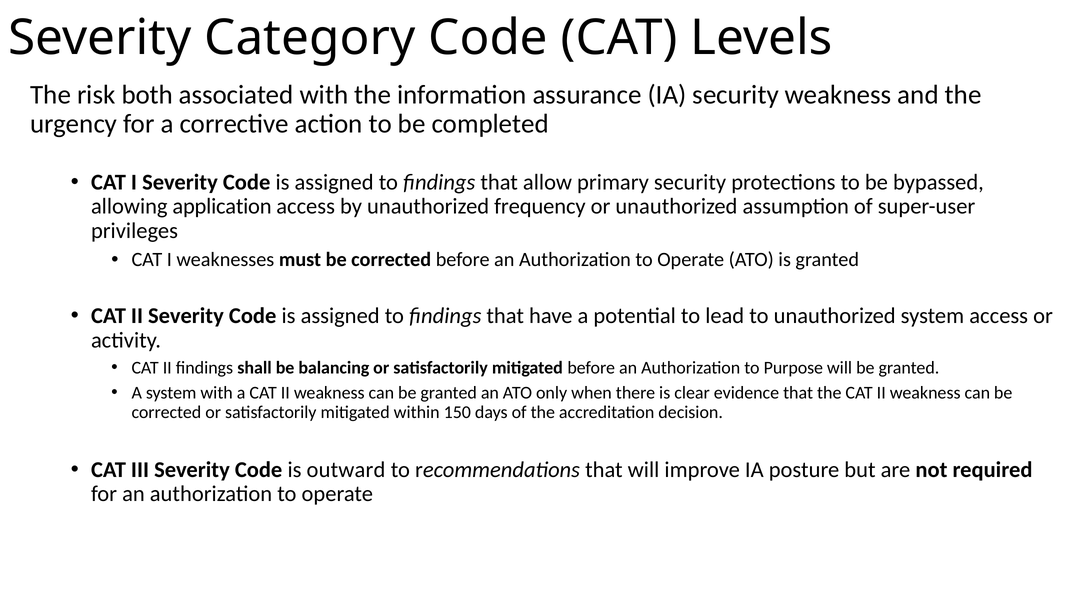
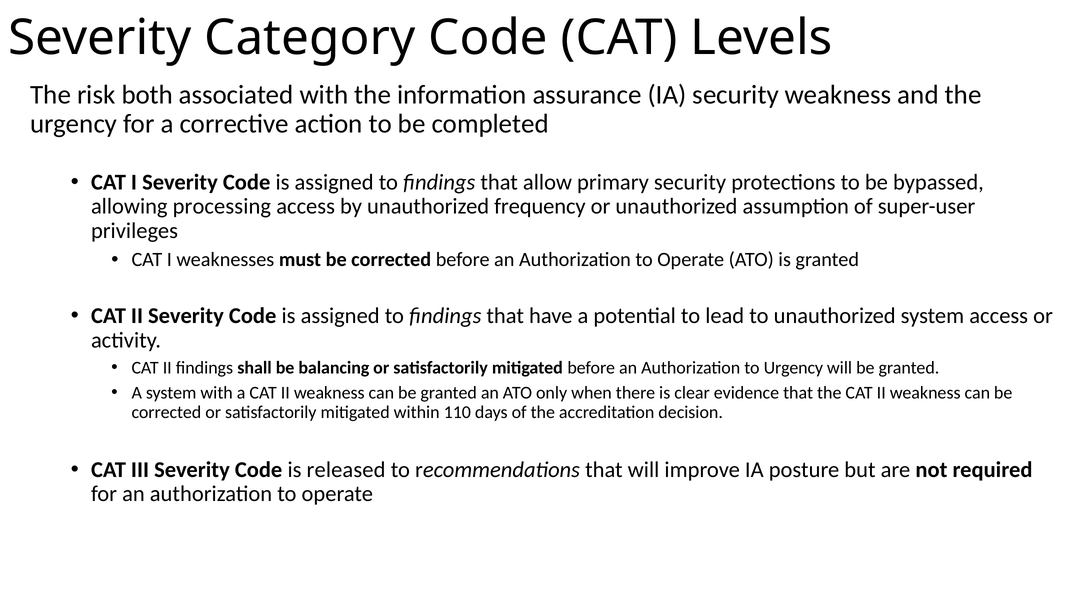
application: application -> processing (222, 206)
to Purpose: Purpose -> Urgency (793, 367)
150: 150 -> 110 (457, 412)
outward: outward -> released (346, 469)
